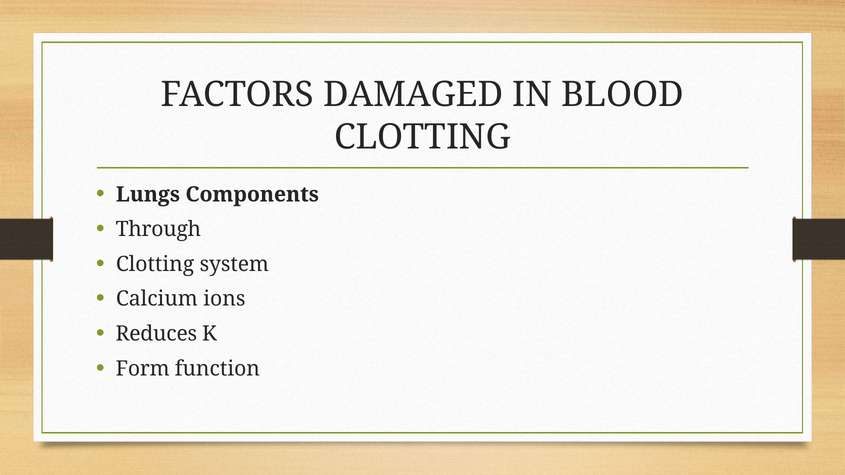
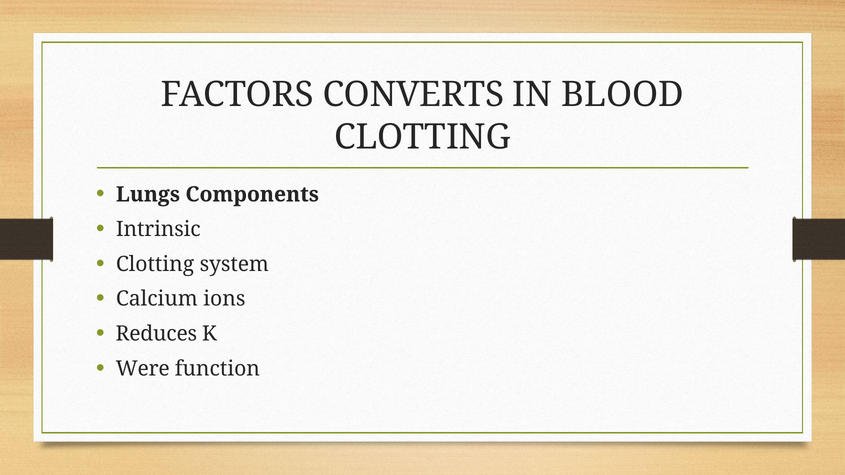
DAMAGED: DAMAGED -> CONVERTS (413, 95)
Through: Through -> Intrinsic (158, 229)
Form: Form -> Were (143, 369)
